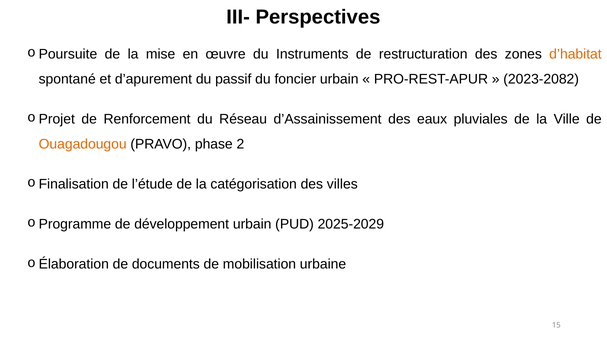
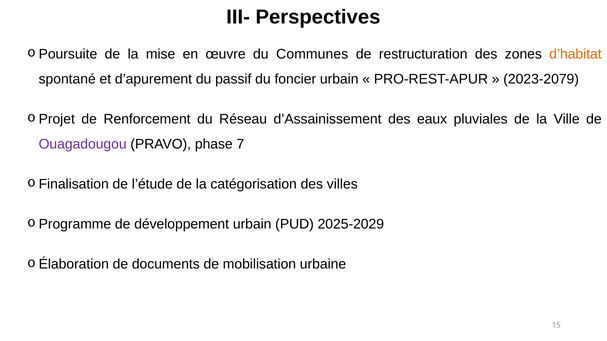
Instruments: Instruments -> Communes (312, 54)
2023-2082: 2023-2082 -> 2023-2079 (541, 79)
Ouagadougou colour: orange -> purple (83, 144)
2: 2 -> 7 (240, 144)
